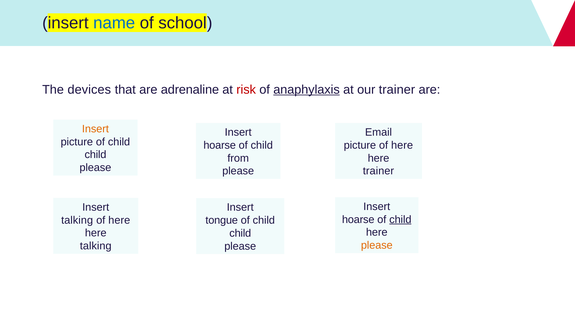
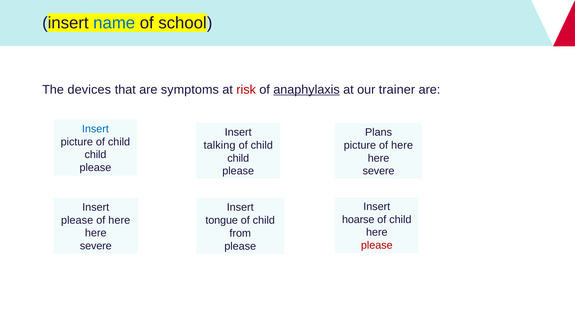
adrenaline: adrenaline -> symptoms (190, 90)
Insert colour: orange -> blue (95, 129)
Email: Email -> Plans (379, 132)
hoarse: hoarse -> talking (220, 145)
from: from -> child (238, 158)
trainer: trainer -> severe (379, 171)
child underline: present -> none (400, 220)
talking: talking -> please (77, 220)
child: child -> from (240, 234)
please colour: orange -> red (377, 246)
talking: talking -> severe (96, 246)
